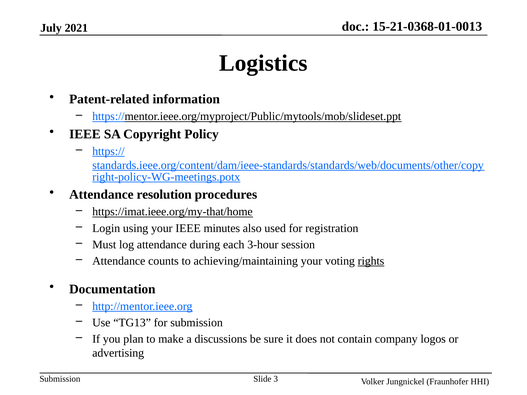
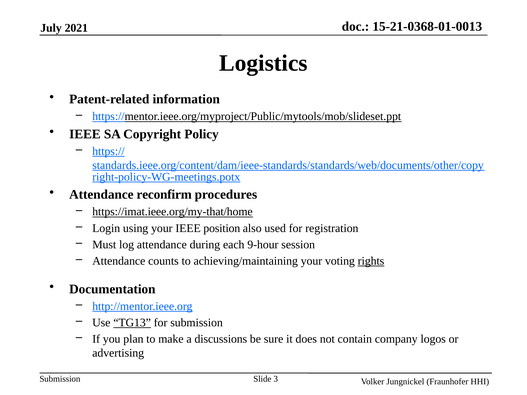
resolution: resolution -> reconfirm (164, 195)
minutes: minutes -> position (222, 228)
3-hour: 3-hour -> 9-hour (263, 245)
TG13 underline: none -> present (132, 323)
